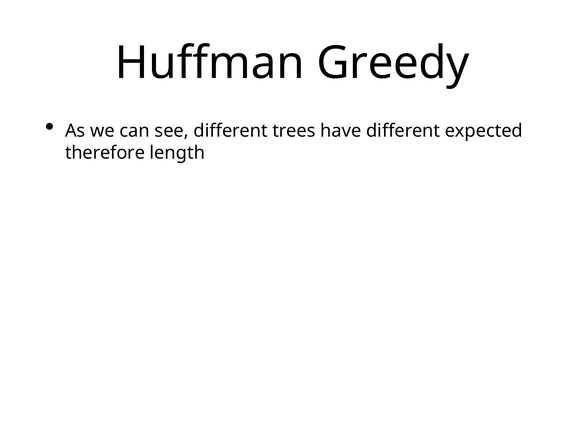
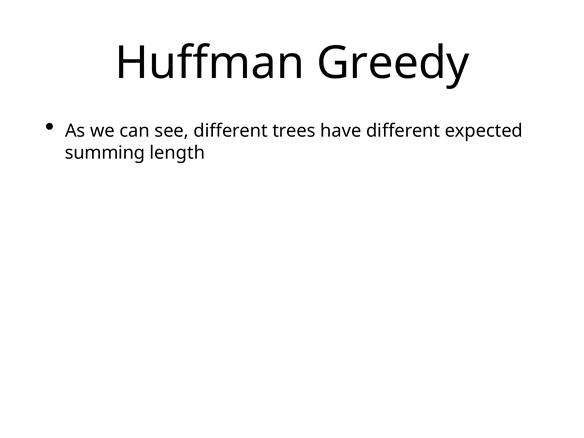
therefore: therefore -> summing (105, 153)
